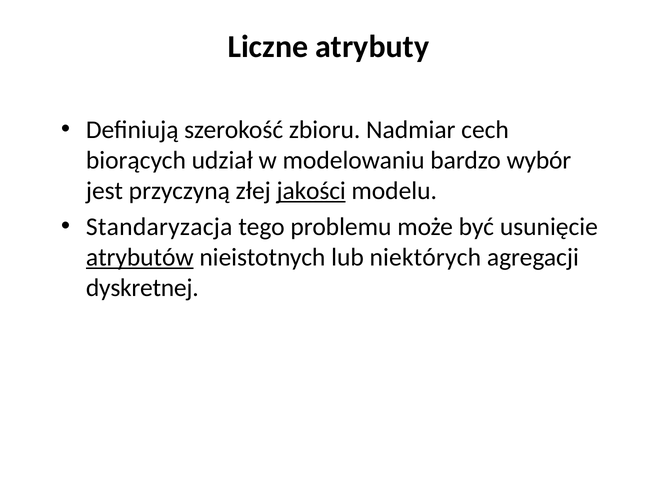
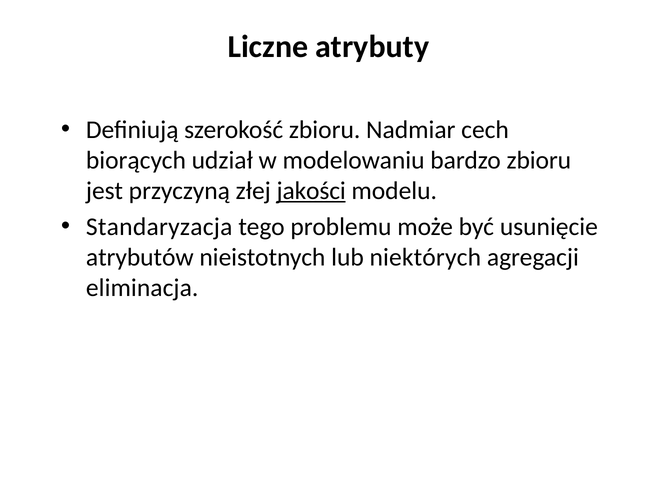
bardzo wybór: wybór -> zbioru (539, 161)
atrybutów underline: present -> none (140, 258)
dyskretnej: dyskretnej -> eliminacja (142, 288)
